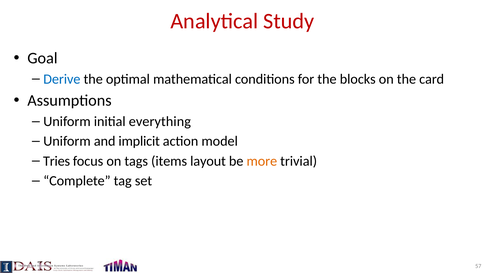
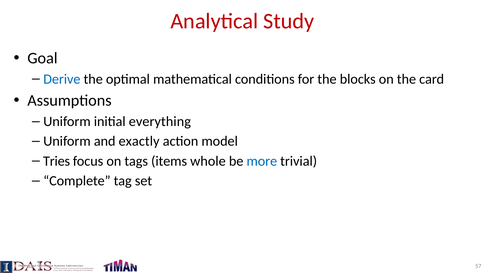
implicit: implicit -> exactly (139, 141)
layout: layout -> whole (208, 161)
more colour: orange -> blue (262, 161)
